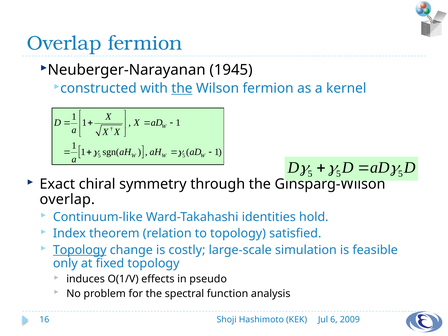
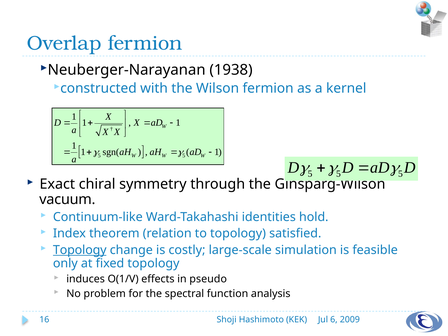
1945: 1945 -> 1938 (231, 70)
the underline: present -> none (182, 88)
overlap: overlap -> vacuum (67, 199)
